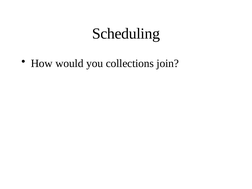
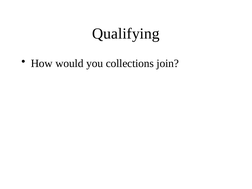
Scheduling: Scheduling -> Qualifying (126, 34)
